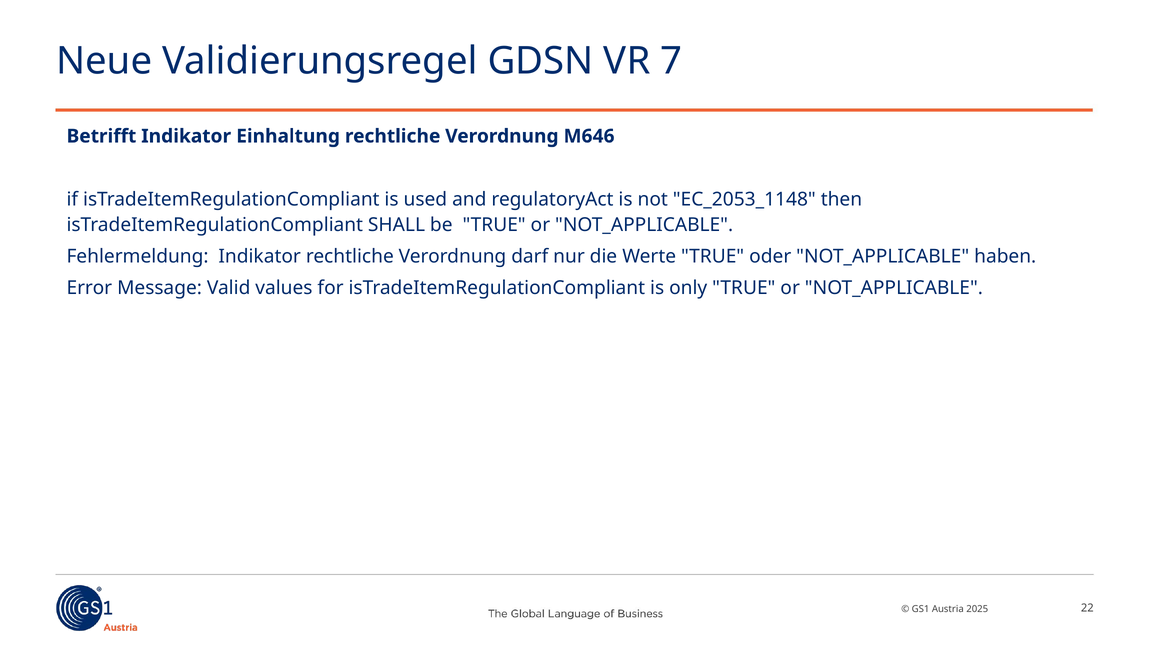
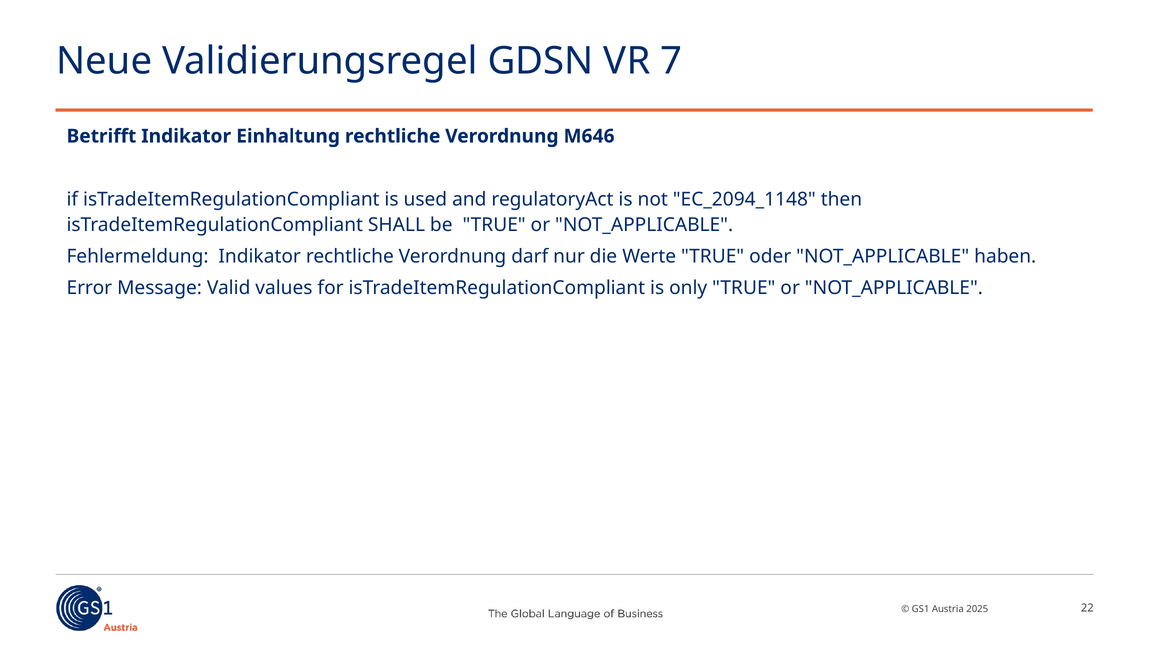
EC_2053_1148: EC_2053_1148 -> EC_2094_1148 (744, 199)
